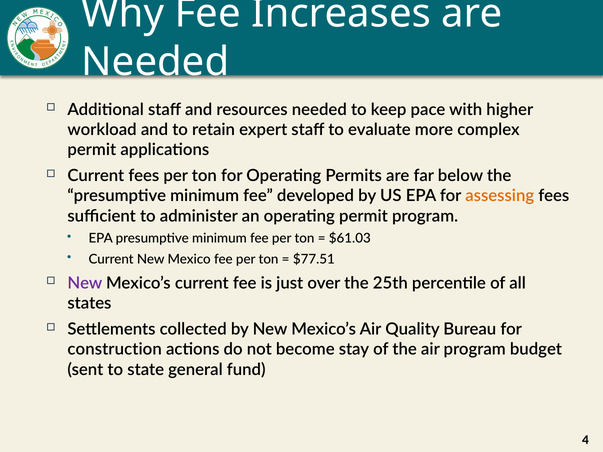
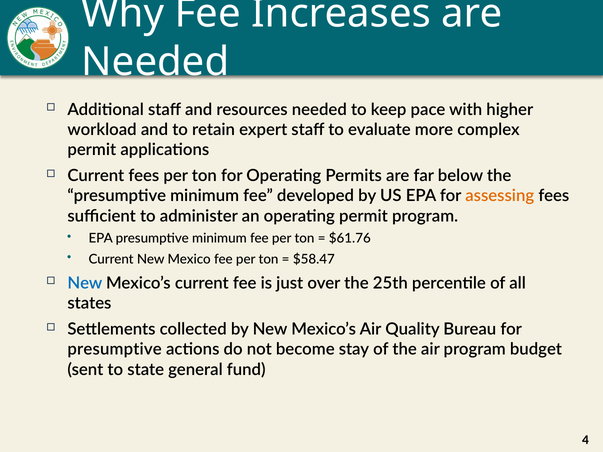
$61.03: $61.03 -> $61.76 (350, 239)
$77.51: $77.51 -> $58.47 (314, 259)
New colour: purple -> blue (85, 283)
construction: construction -> presumptive (115, 350)
